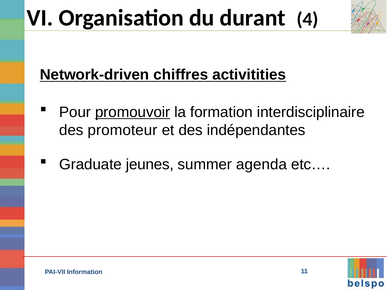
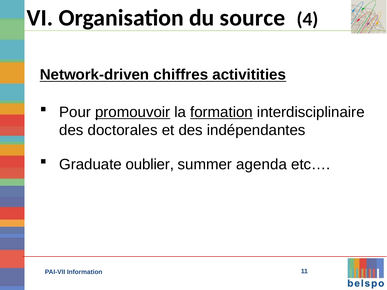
durant: durant -> source (253, 18)
formation underline: none -> present (222, 112)
promoteur: promoteur -> doctorales (123, 130)
jeunes: jeunes -> oublier (150, 164)
